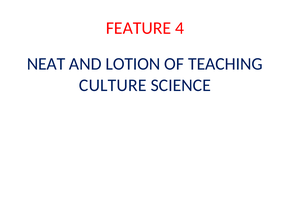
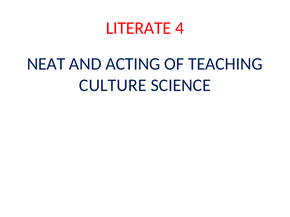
FEATURE: FEATURE -> LITERATE (139, 28)
LOTION: LOTION -> ACTING (133, 64)
